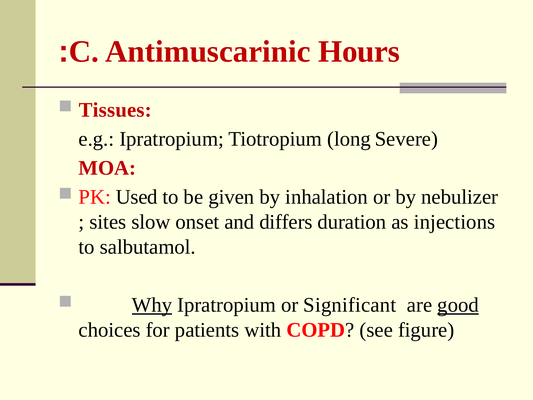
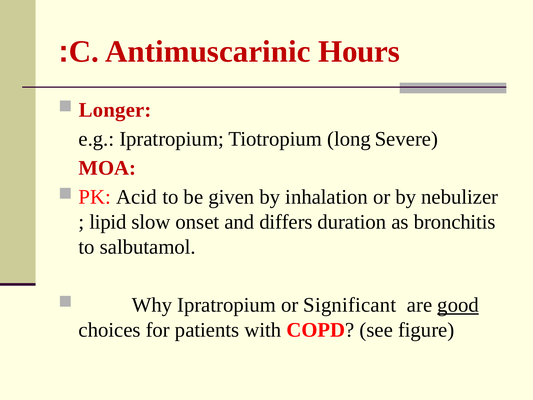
Tissues: Tissues -> Longer (115, 110)
Used: Used -> Acid (137, 197)
sites: sites -> lipid (108, 222)
injections: injections -> bronchitis (455, 222)
Why underline: present -> none (152, 305)
